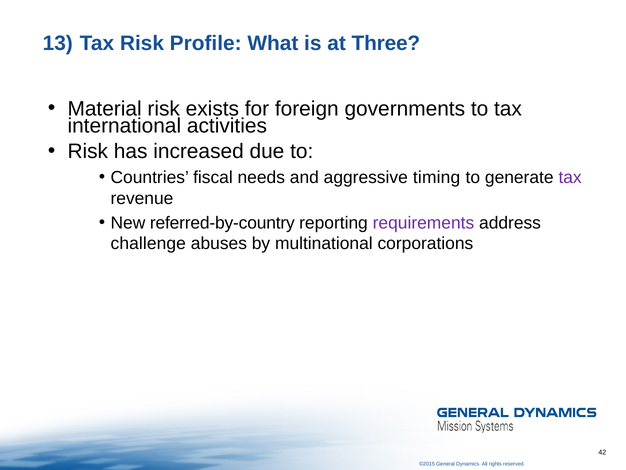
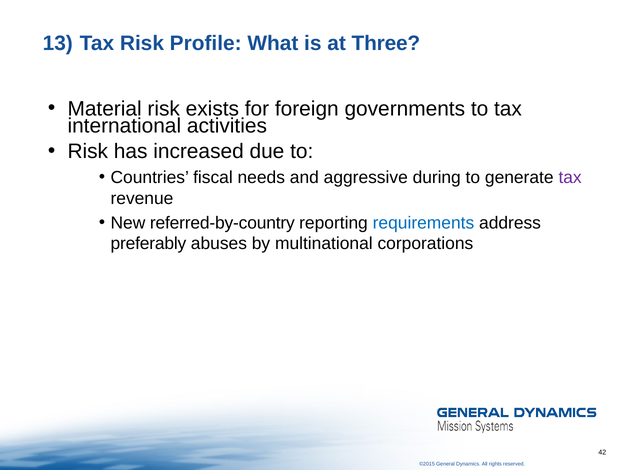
timing: timing -> during (437, 177)
requirements colour: purple -> blue (423, 223)
challenge: challenge -> preferably (148, 243)
